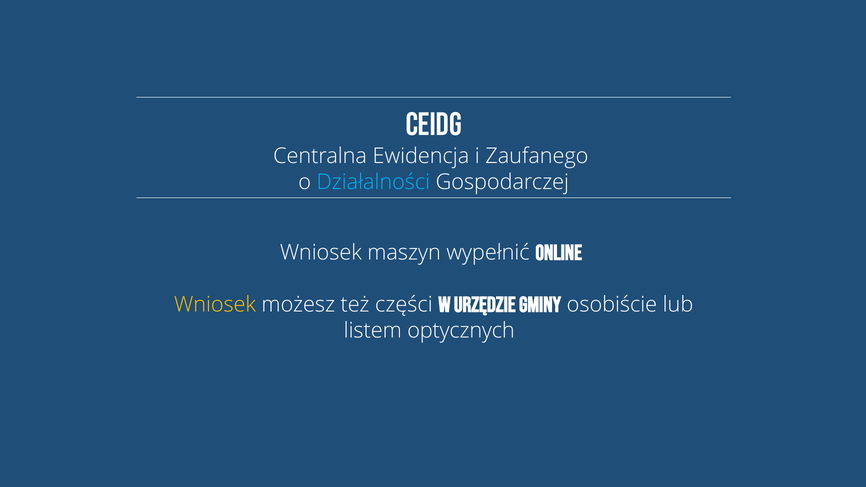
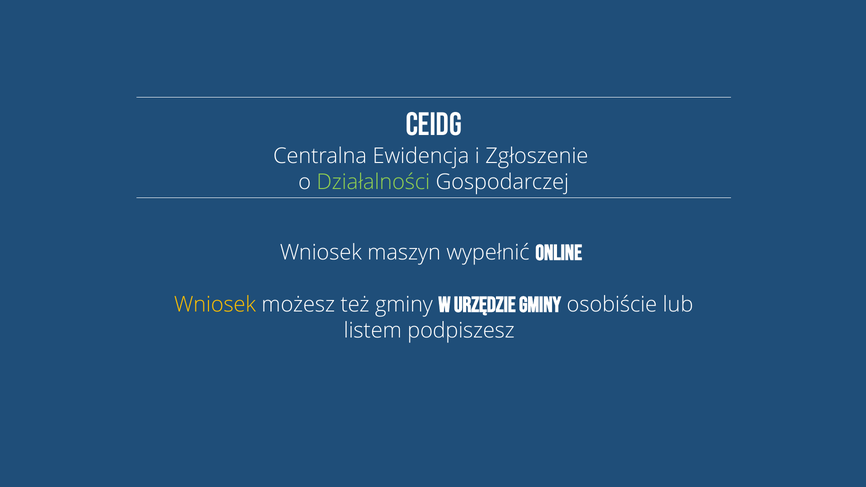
Zaufanego: Zaufanego -> Zgłoszenie (537, 156)
Działalności colour: light blue -> light green (373, 182)
też części: części -> gminy (404, 305)
optycznych: optycznych -> podpiszesz (461, 331)
